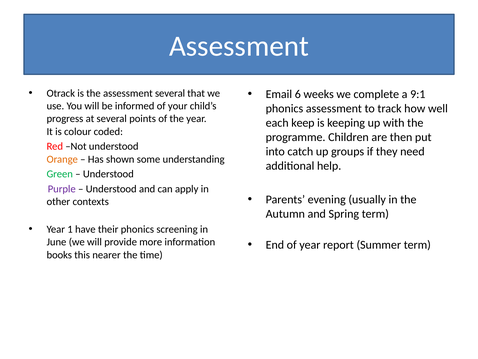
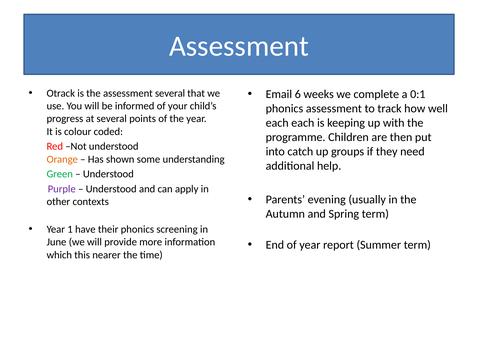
9:1: 9:1 -> 0:1 (418, 94)
each keep: keep -> each (303, 123)
books: books -> which (59, 255)
